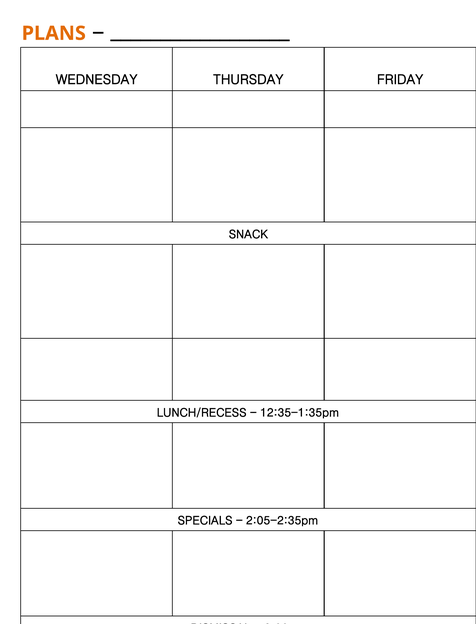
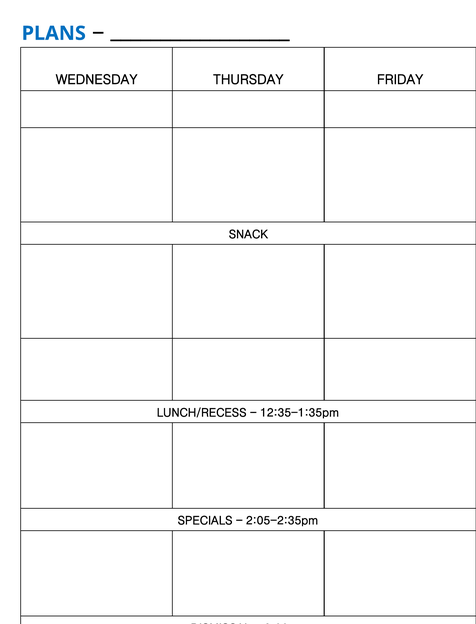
PLANS colour: orange -> blue (54, 33)
